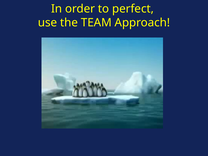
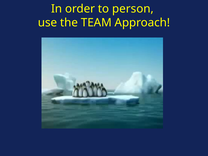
perfect: perfect -> person (133, 9)
